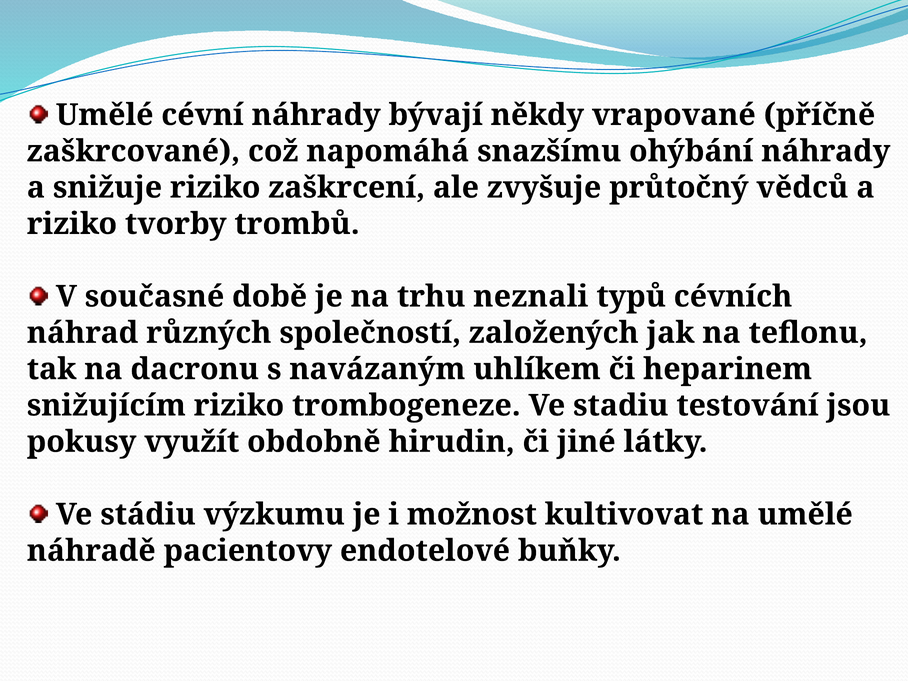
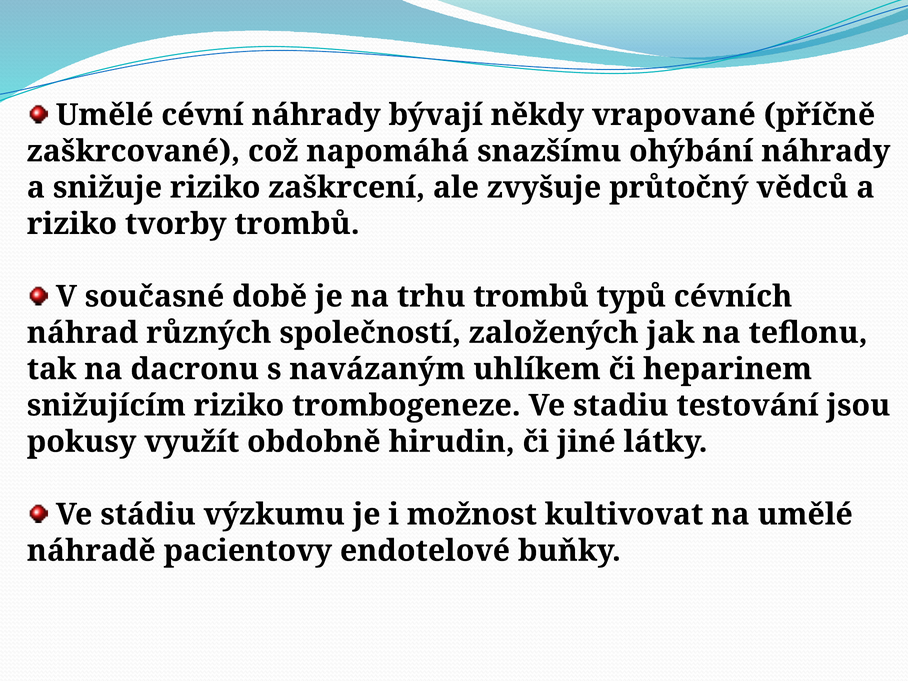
trhu neznali: neznali -> trombů (531, 297)
